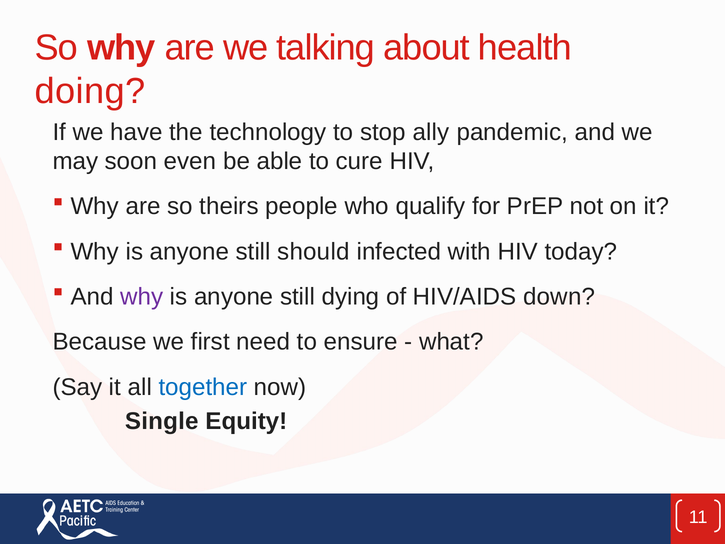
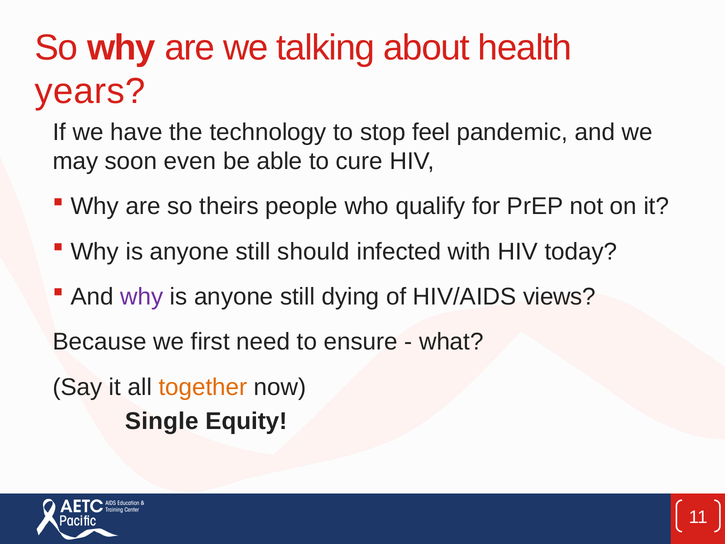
doing: doing -> years (90, 91)
ally: ally -> feel (431, 132)
down: down -> views (559, 297)
together colour: blue -> orange (203, 387)
